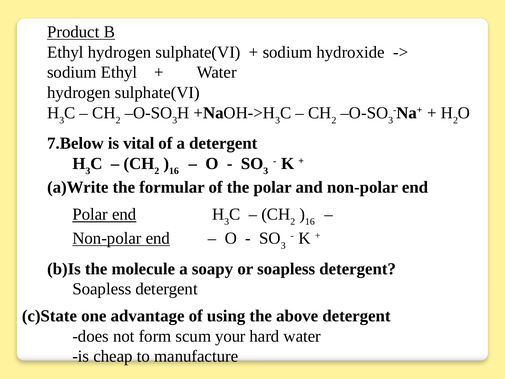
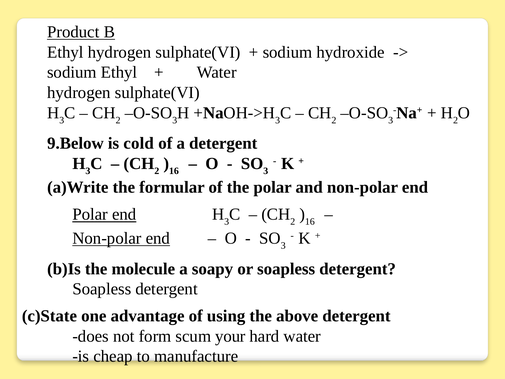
7.Below: 7.Below -> 9.Below (75, 143)
vital: vital -> cold (139, 143)
